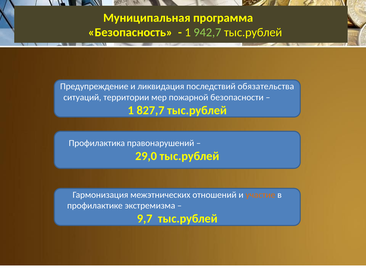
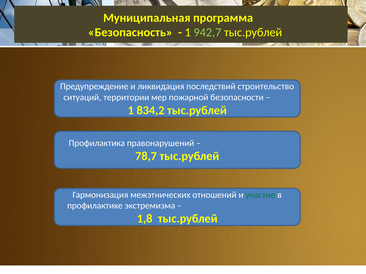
обязательства: обязательства -> строительство (266, 86)
827,7: 827,7 -> 834,2 (151, 110)
29,0: 29,0 -> 78,7 (146, 156)
участие colour: orange -> green (260, 195)
9,7: 9,7 -> 1,8 (145, 219)
